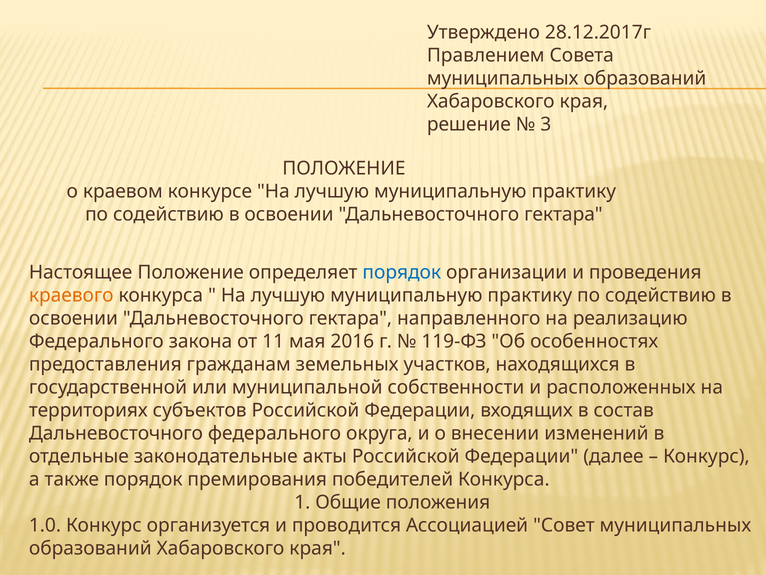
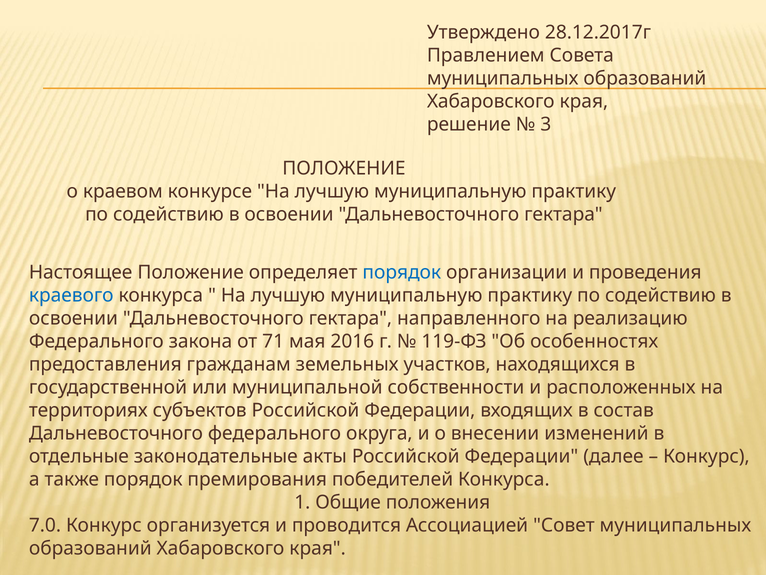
краевого colour: orange -> blue (71, 295)
11: 11 -> 71 (273, 341)
1.0: 1.0 -> 7.0 (45, 525)
